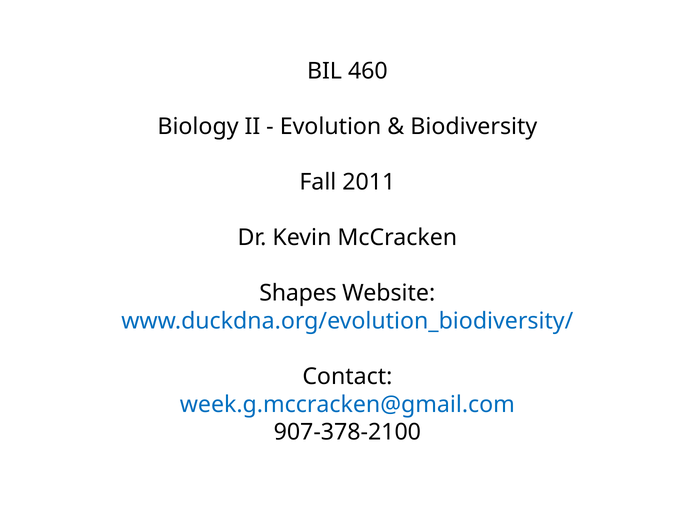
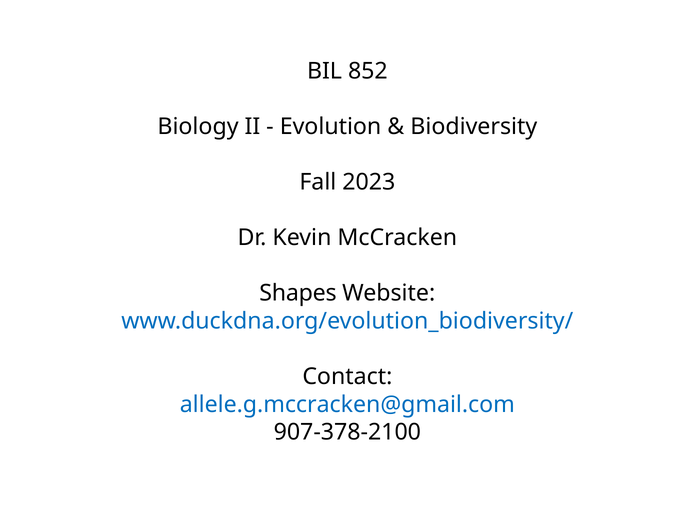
460: 460 -> 852 (368, 71)
2011: 2011 -> 2023 (369, 182)
week.g.mccracken@gmail.com: week.g.mccracken@gmail.com -> allele.g.mccracken@gmail.com (347, 405)
